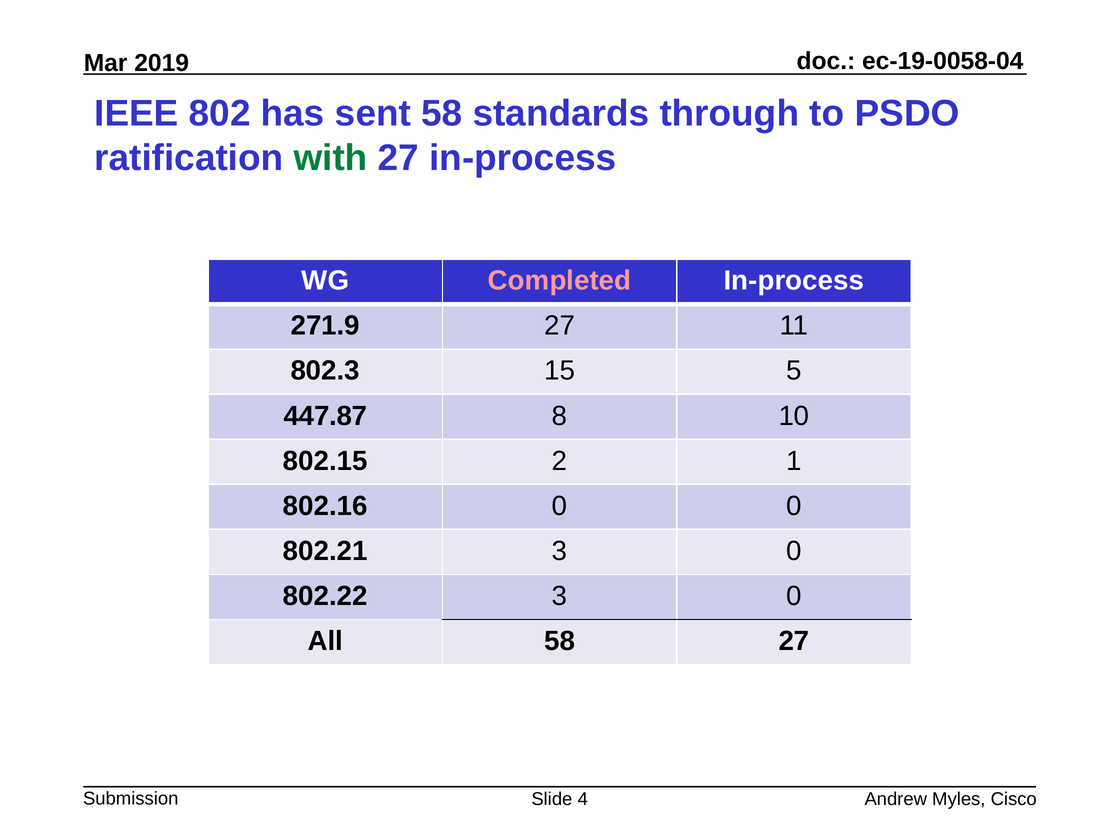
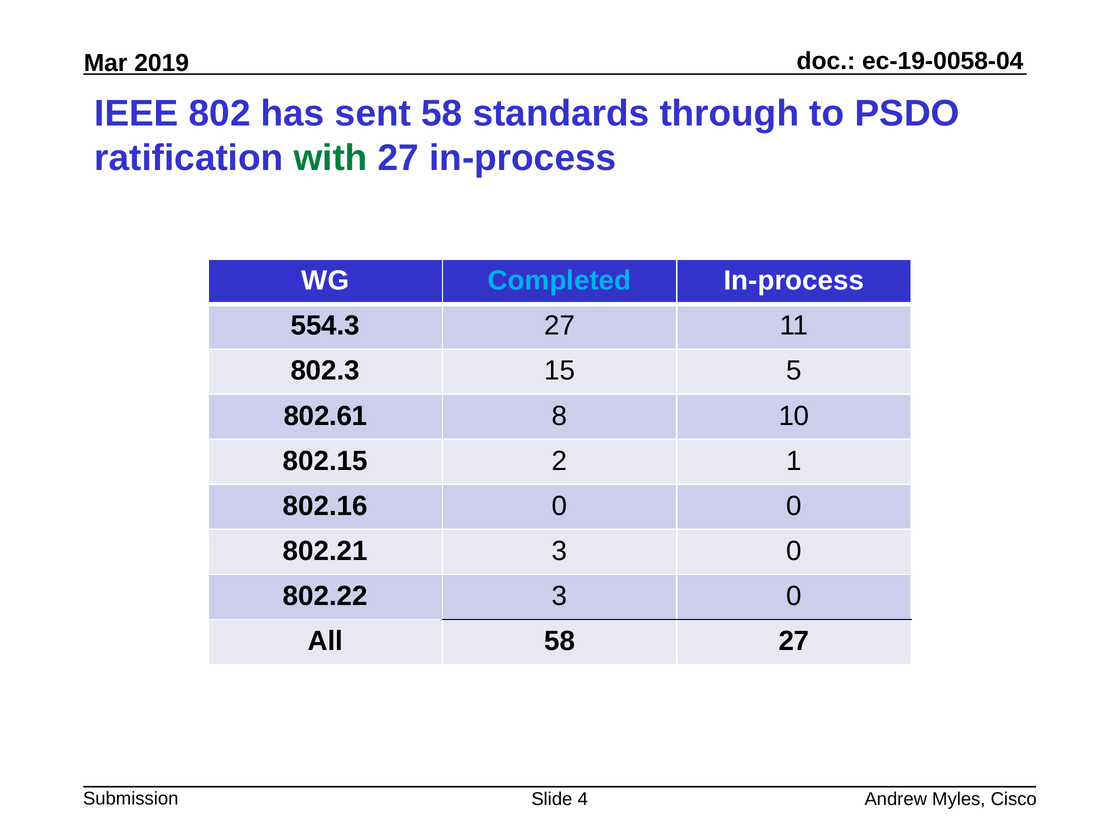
Completed colour: pink -> light blue (560, 281)
271.9: 271.9 -> 554.3 (325, 326)
447.87: 447.87 -> 802.61 (325, 416)
